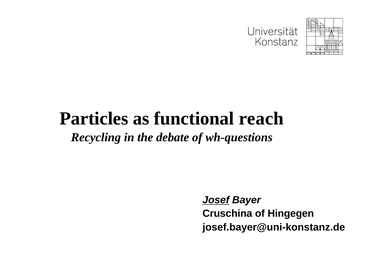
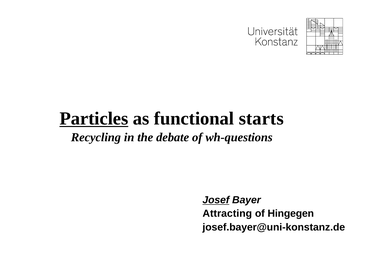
Particles underline: none -> present (94, 119)
reach: reach -> starts (261, 119)
Cruschina: Cruschina -> Attracting (227, 214)
